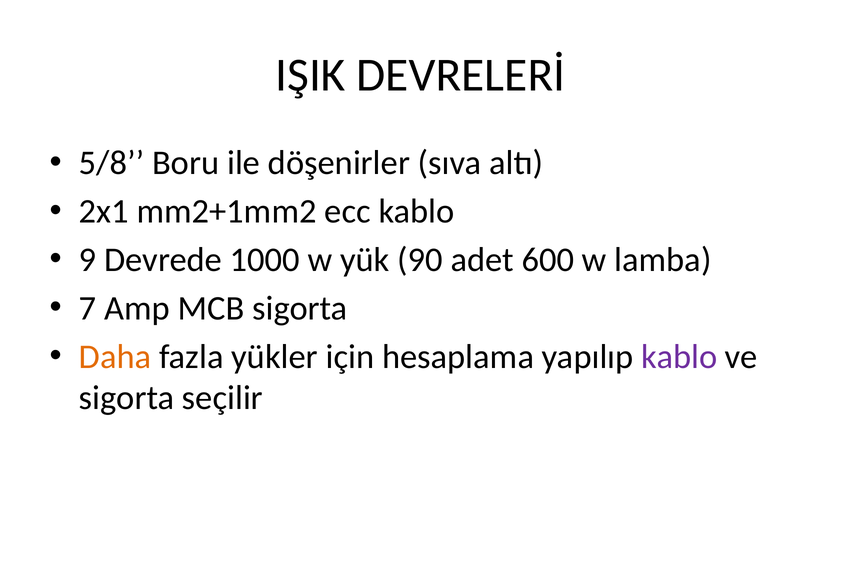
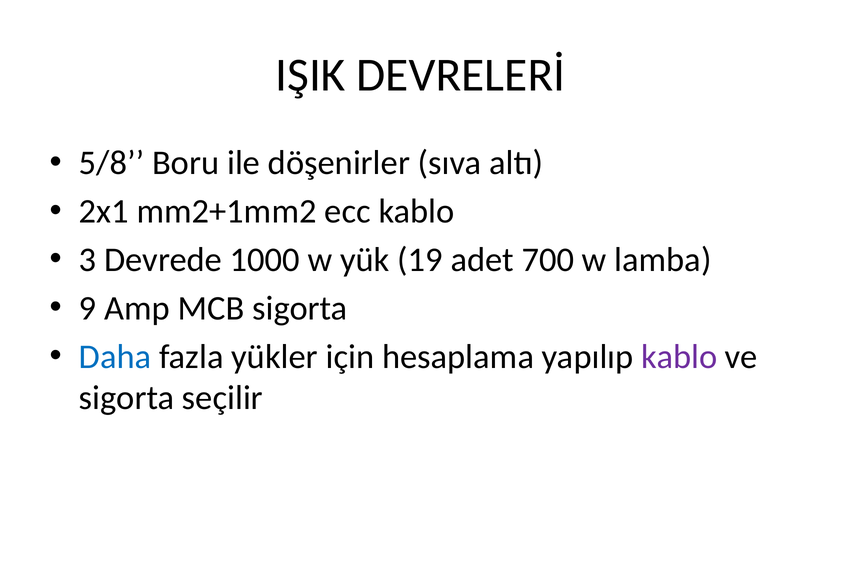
9: 9 -> 3 (88, 259)
90: 90 -> 19 (420, 259)
600: 600 -> 700 (548, 259)
7: 7 -> 9 (88, 308)
Daha colour: orange -> blue (115, 356)
